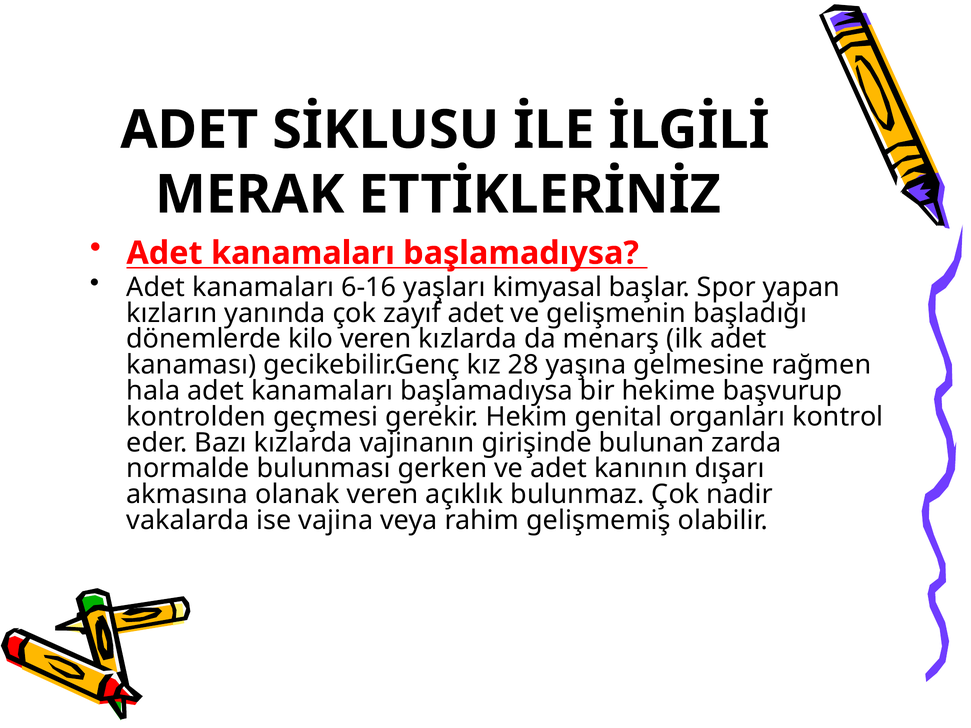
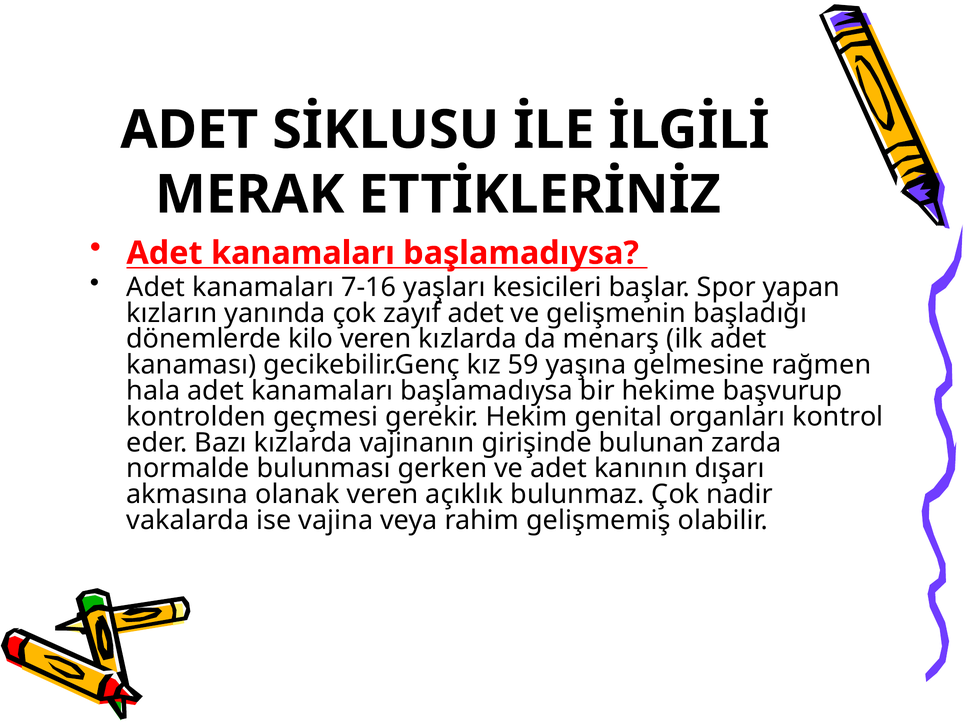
6-16: 6-16 -> 7-16 (369, 287)
kimyasal: kimyasal -> kesicileri (547, 287)
28: 28 -> 59 (523, 365)
